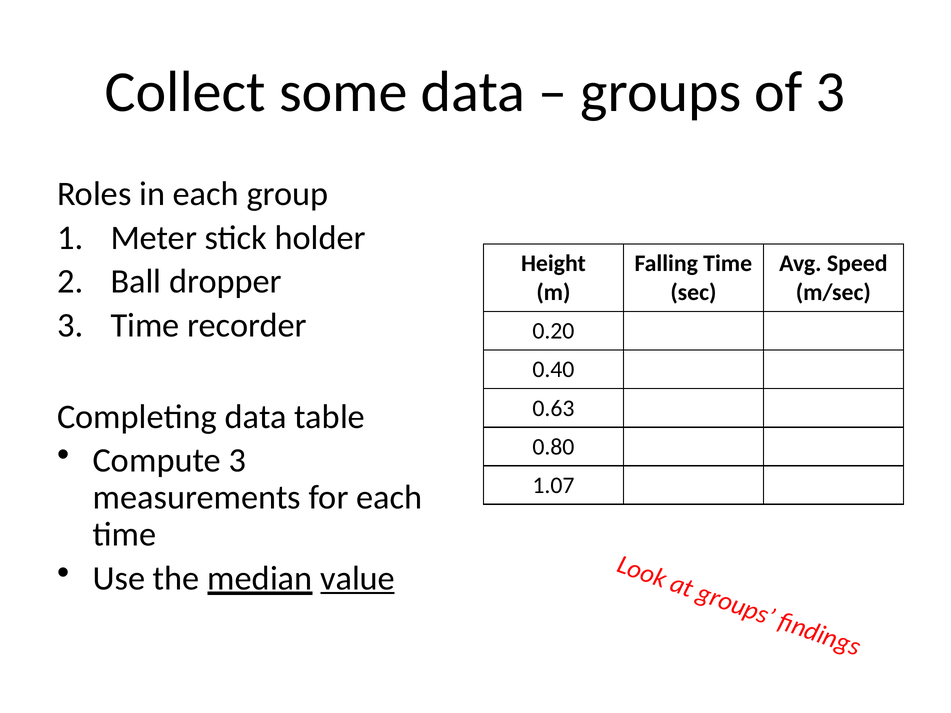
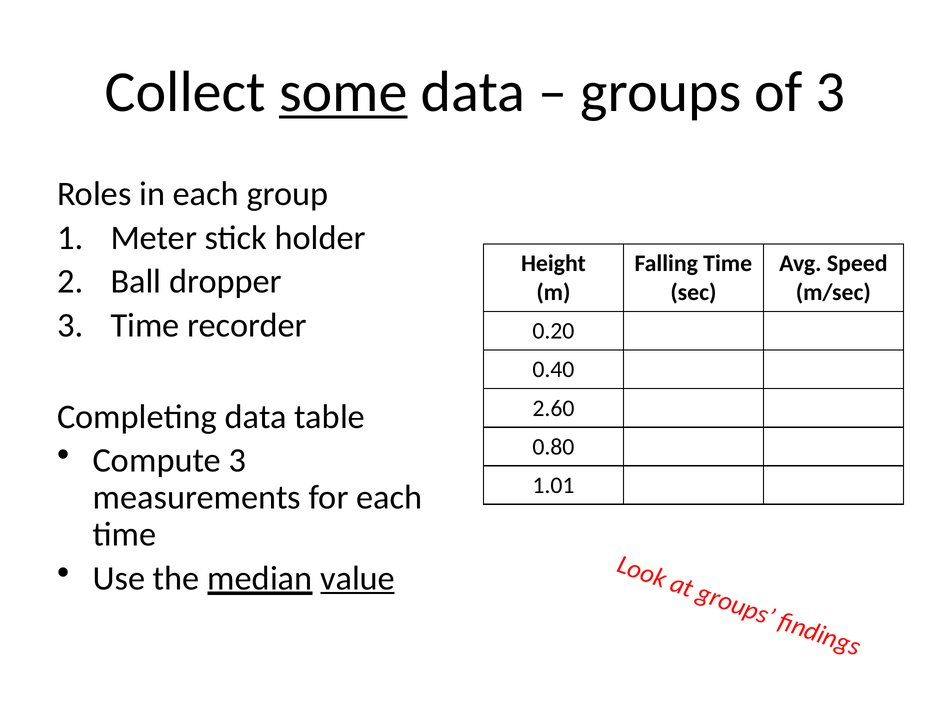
some underline: none -> present (343, 92)
0.63: 0.63 -> 2.60 (553, 408)
1.07: 1.07 -> 1.01 (553, 485)
